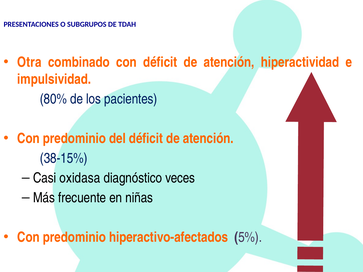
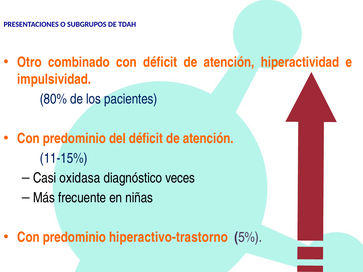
Otra: Otra -> Otro (29, 62)
38-15%: 38-15% -> 11-15% (64, 158)
hiperactivo-afectados: hiperactivo-afectados -> hiperactivo-trastorno (168, 237)
